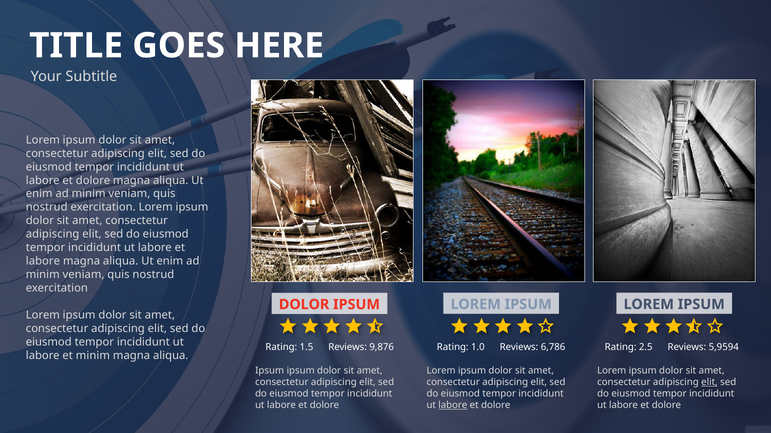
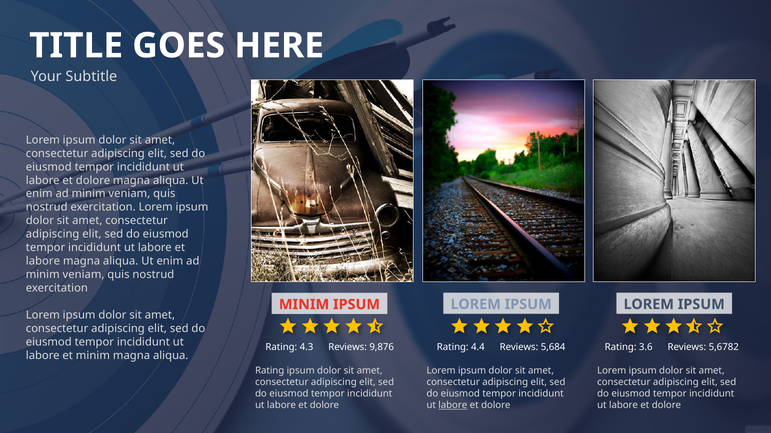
DOLOR: DOLOR -> MINIM (304, 305)
1.5: 1.5 -> 4.3 (306, 347)
1.0: 1.0 -> 4.4 (478, 347)
6,786: 6,786 -> 5,684 (553, 347)
2.5: 2.5 -> 3.6 (646, 347)
5,9594: 5,9594 -> 5,6782 (724, 347)
Ipsum: Ipsum -> Rating (270, 371)
elit underline: present -> none (709, 383)
